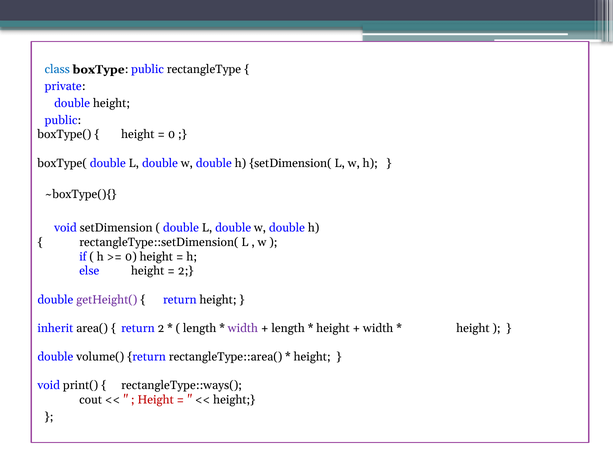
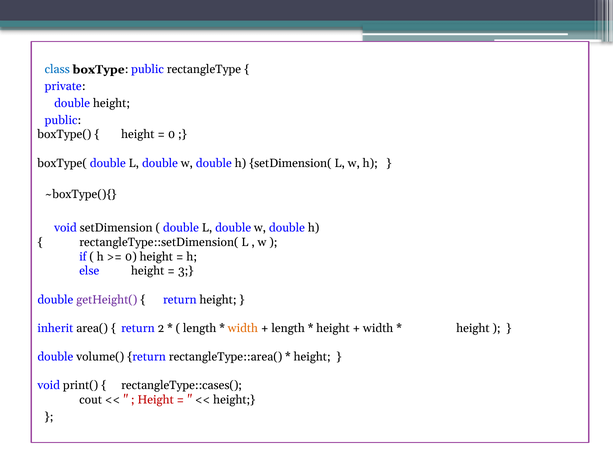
2: 2 -> 3 (186, 271)
width colour: purple -> orange (243, 328)
rectangleType::ways(: rectangleType::ways( -> rectangleType::cases( (182, 385)
